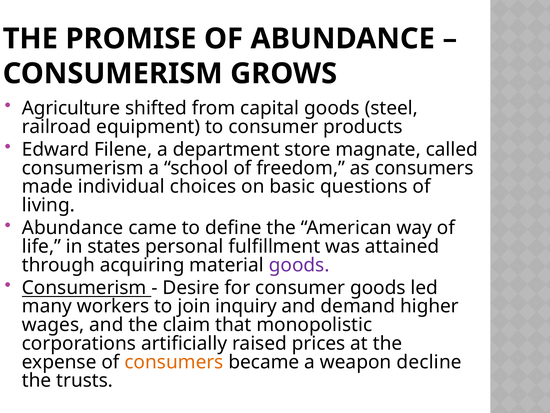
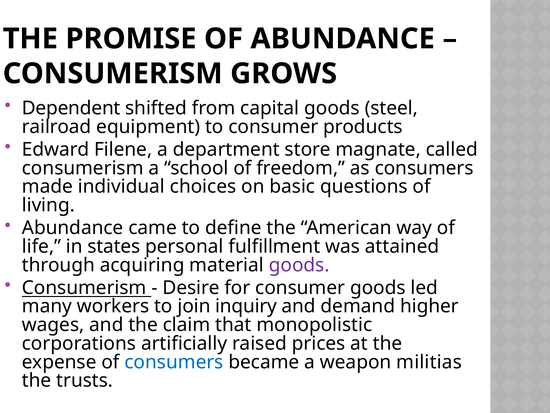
Agriculture: Agriculture -> Dependent (71, 108)
consumers colour: orange -> blue (174, 362)
decline: decline -> militias (429, 362)
